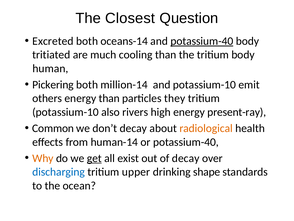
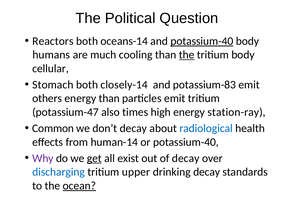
Closest: Closest -> Political (130, 18)
Excreted: Excreted -> Reactors (53, 41)
tritiated: tritiated -> humans (51, 55)
the underline: none -> present (187, 55)
human: human -> cellular (51, 68)
Pickering: Pickering -> Stomach (53, 84)
million-14: million-14 -> closely-14 (124, 84)
and potassium-10: potassium-10 -> potassium-83 (204, 84)
particles they: they -> emit (175, 98)
potassium-10: potassium-10 -> potassium-47 (66, 112)
rivers: rivers -> times (135, 112)
present-ray: present-ray -> station-ray (237, 112)
radiological colour: orange -> blue (206, 128)
Why colour: orange -> purple (43, 158)
drinking shape: shape -> decay (207, 172)
ocean underline: none -> present (79, 185)
